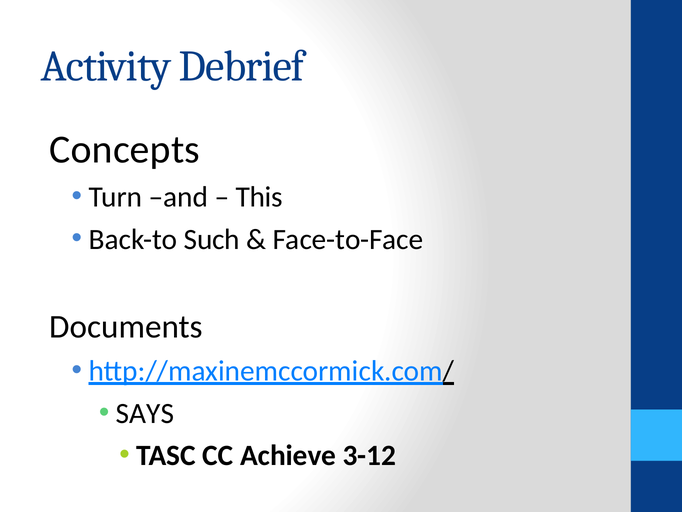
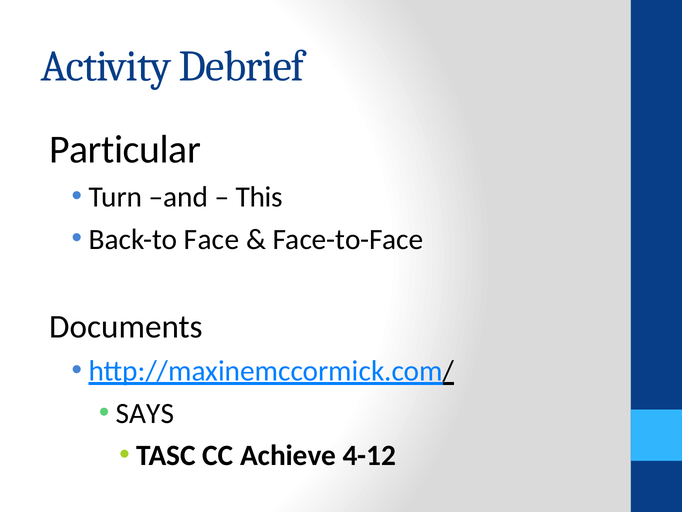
Concepts: Concepts -> Particular (125, 149)
Such: Such -> Face (211, 239)
3-12: 3-12 -> 4-12 (369, 455)
